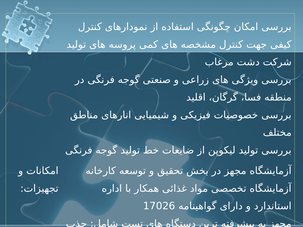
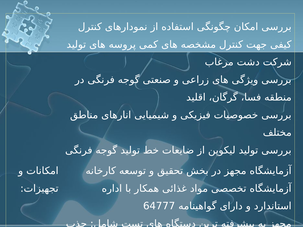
17026: 17026 -> 64777 (159, 206)
